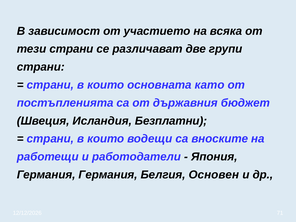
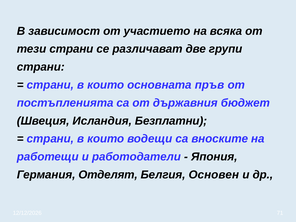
като: като -> пръв (210, 85)
Германия Германия: Германия -> Отделят (108, 175)
